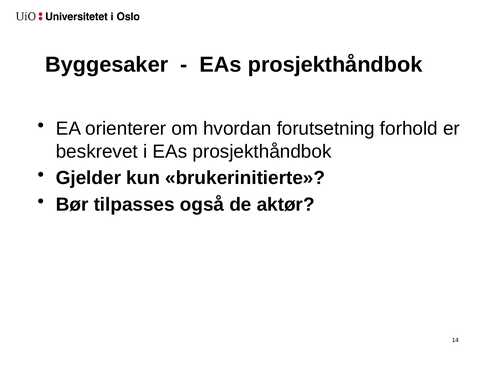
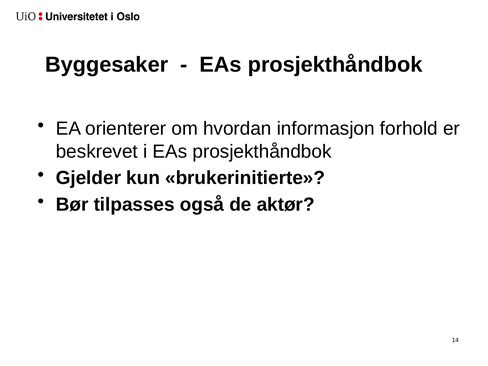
forutsetning: forutsetning -> informasjon (326, 129)
